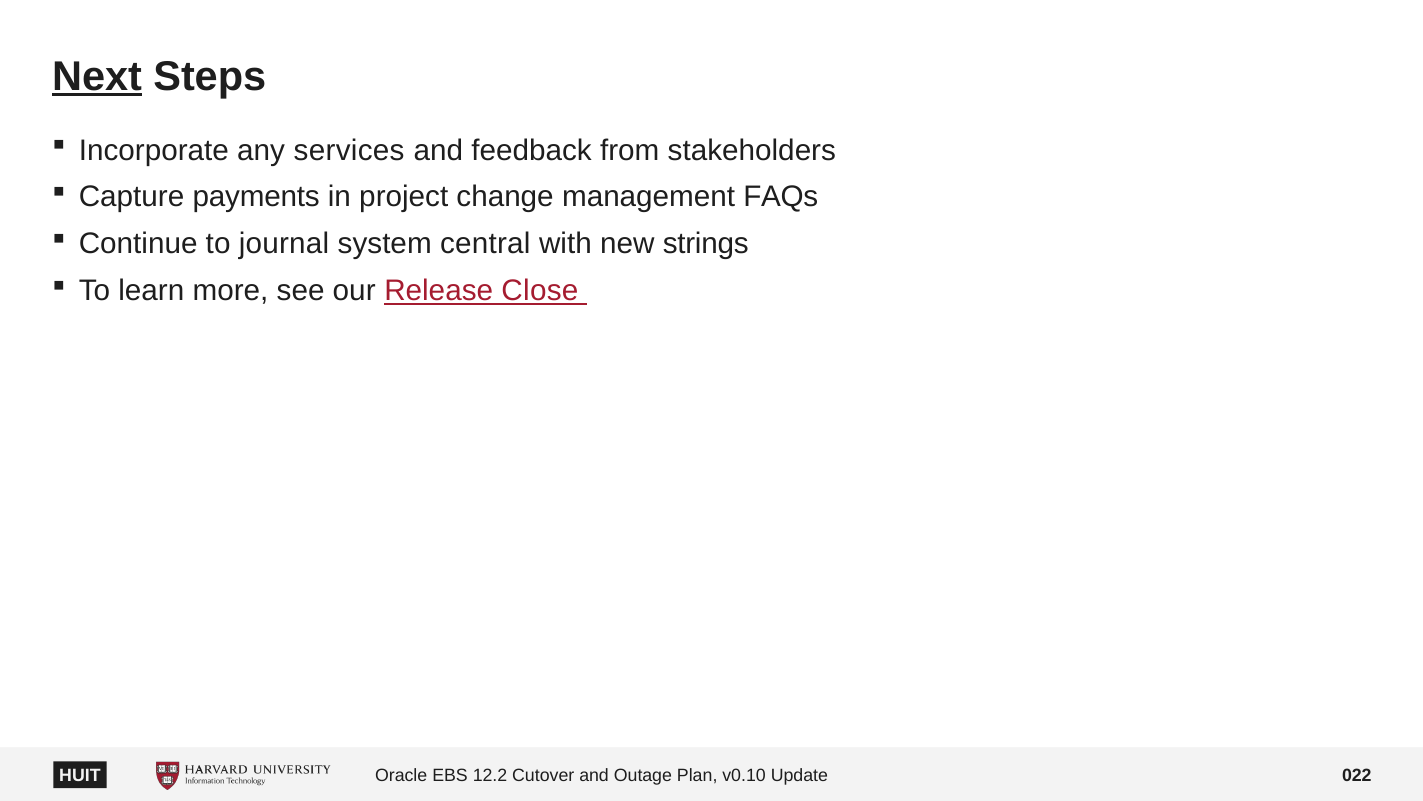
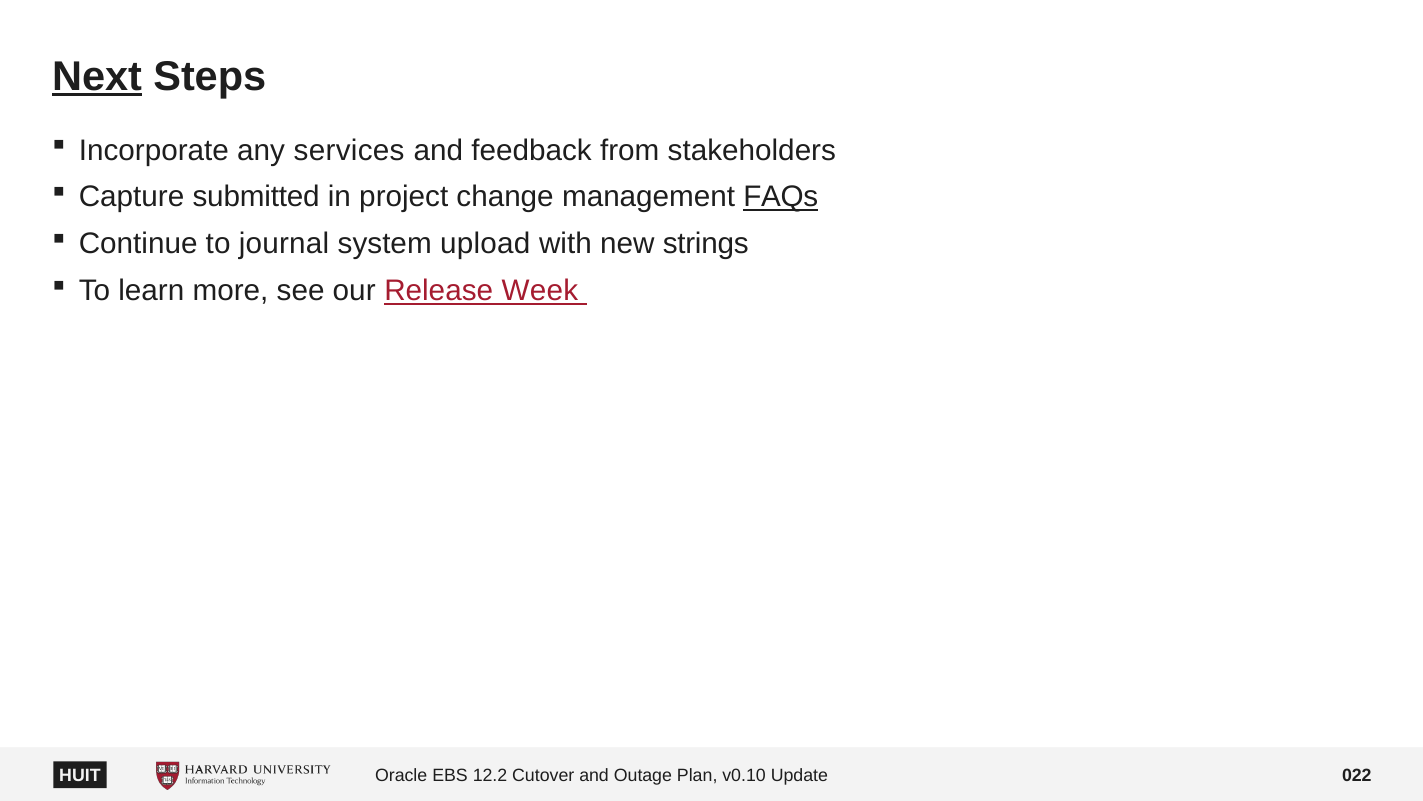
payments: payments -> submitted (256, 197)
FAQs underline: none -> present (781, 197)
central: central -> upload (485, 244)
Close: Close -> Week (540, 291)
